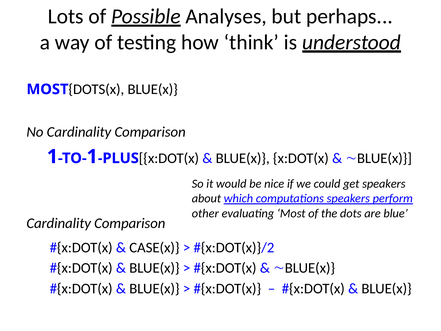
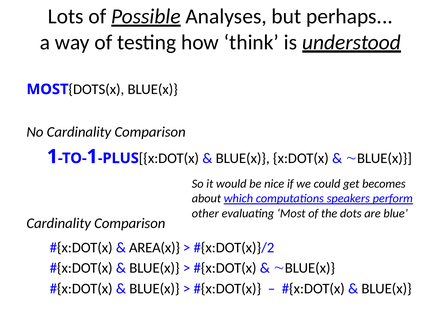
get speakers: speakers -> becomes (384, 184)
CASE(x: CASE(x -> AREA(x (155, 247)
